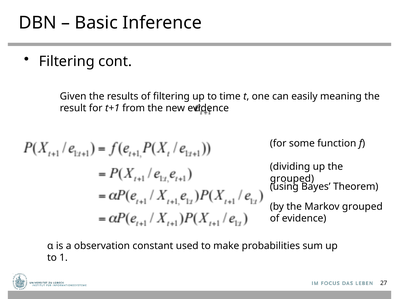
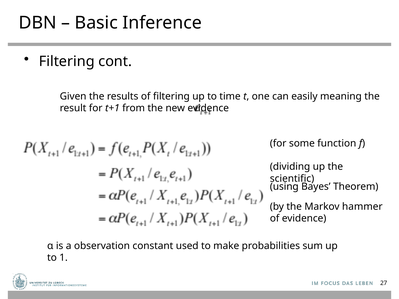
grouped: grouped -> scientific (292, 179)
Markov grouped: grouped -> hammer (362, 207)
